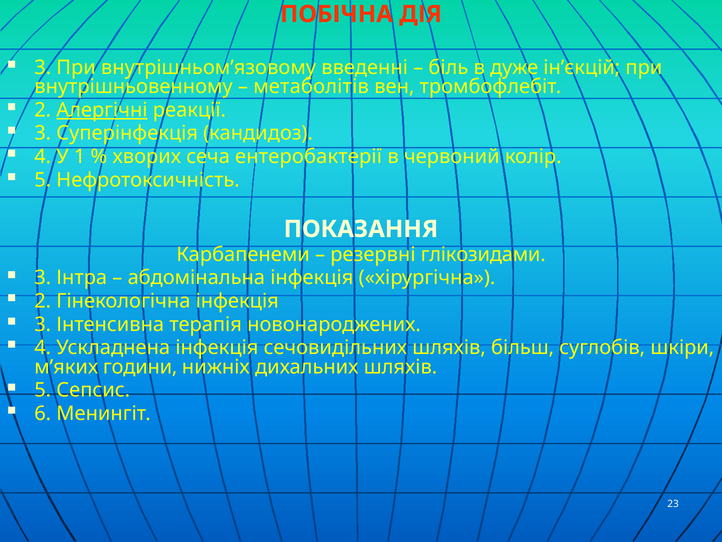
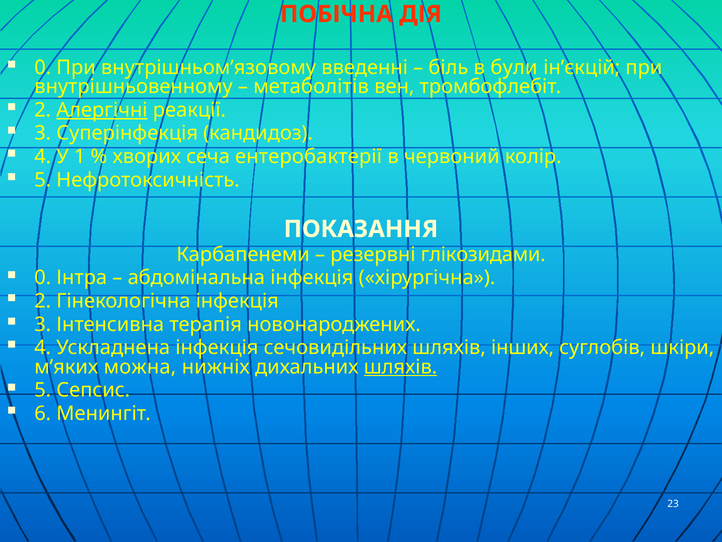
3: 3 -> 0 (43, 67)
дуже: дуже -> були (514, 67)
3: 3 -> 0 (43, 278)
більш: більш -> інших (523, 347)
години: години -> можна (140, 367)
шляхів underline: none -> present (400, 367)
